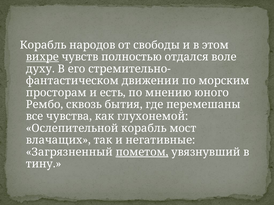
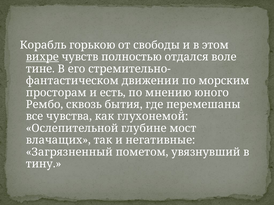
народов: народов -> горькою (92, 45)
духу: духу -> тине (40, 69)
Ослепительной корабль: корабль -> глубине (144, 129)
пометом underline: present -> none (142, 152)
